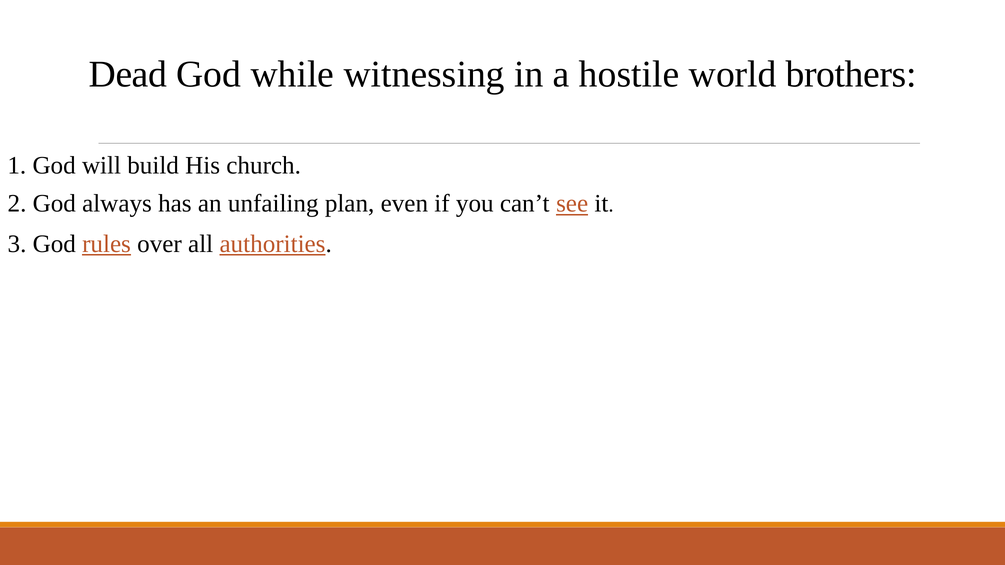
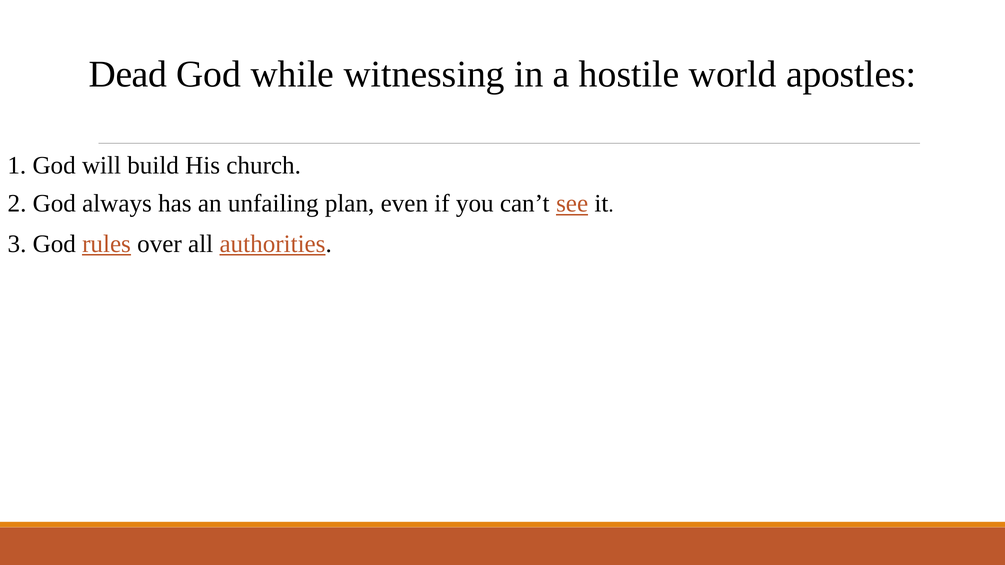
brothers: brothers -> apostles (851, 74)
